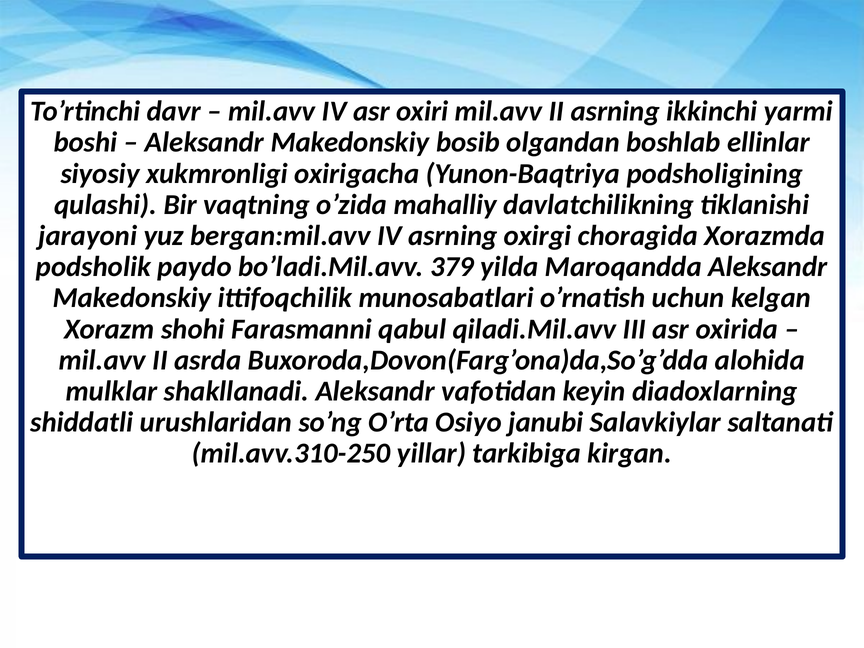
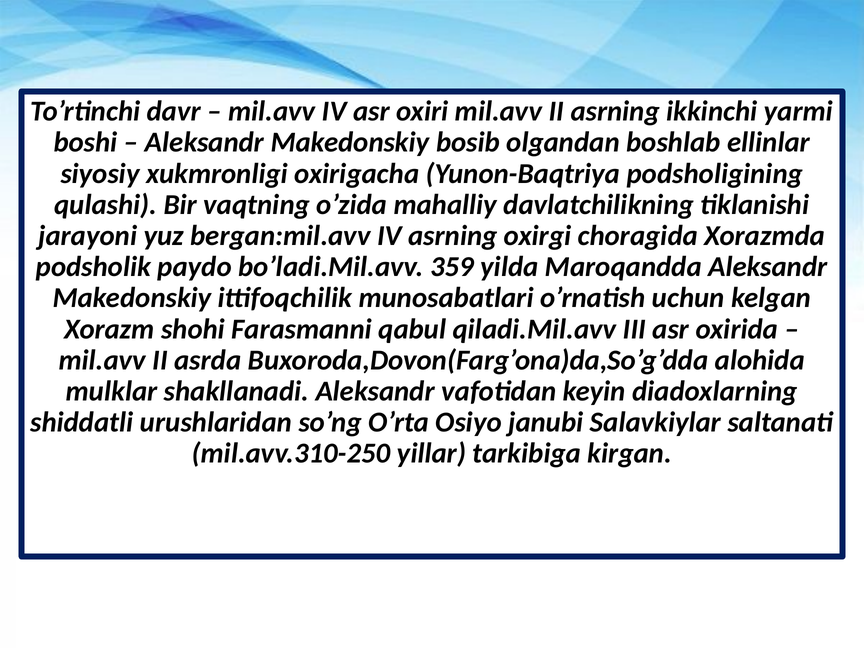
379: 379 -> 359 (452, 267)
